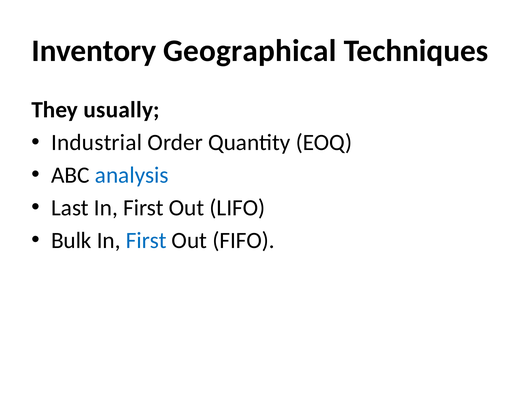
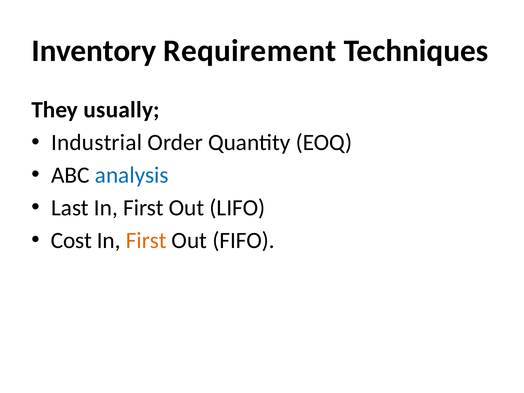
Geographical: Geographical -> Requirement (250, 51)
Bulk: Bulk -> Cost (71, 240)
First colour: blue -> orange (146, 240)
